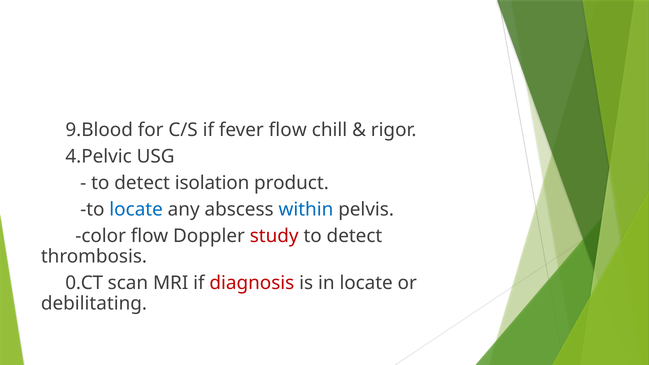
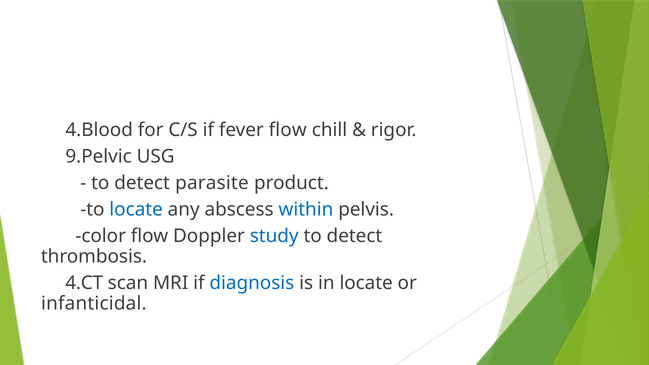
9.Blood: 9.Blood -> 4.Blood (99, 130)
4.Pelvic: 4.Pelvic -> 9.Pelvic (99, 157)
isolation: isolation -> parasite (212, 183)
study colour: red -> blue (274, 236)
0.CT: 0.CT -> 4.CT (84, 283)
diagnosis colour: red -> blue (252, 283)
debilitating: debilitating -> infanticidal (94, 304)
